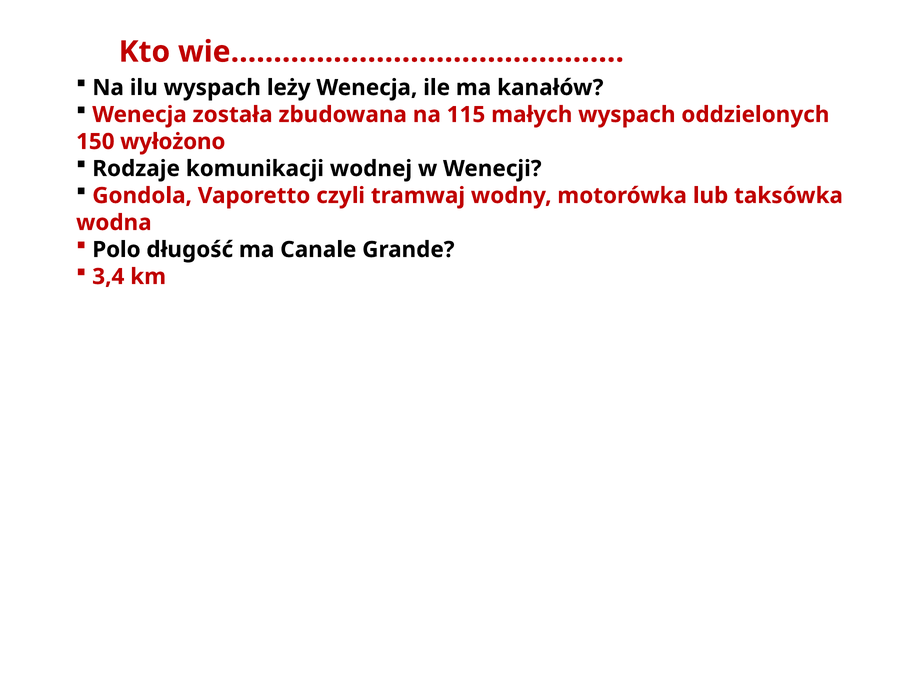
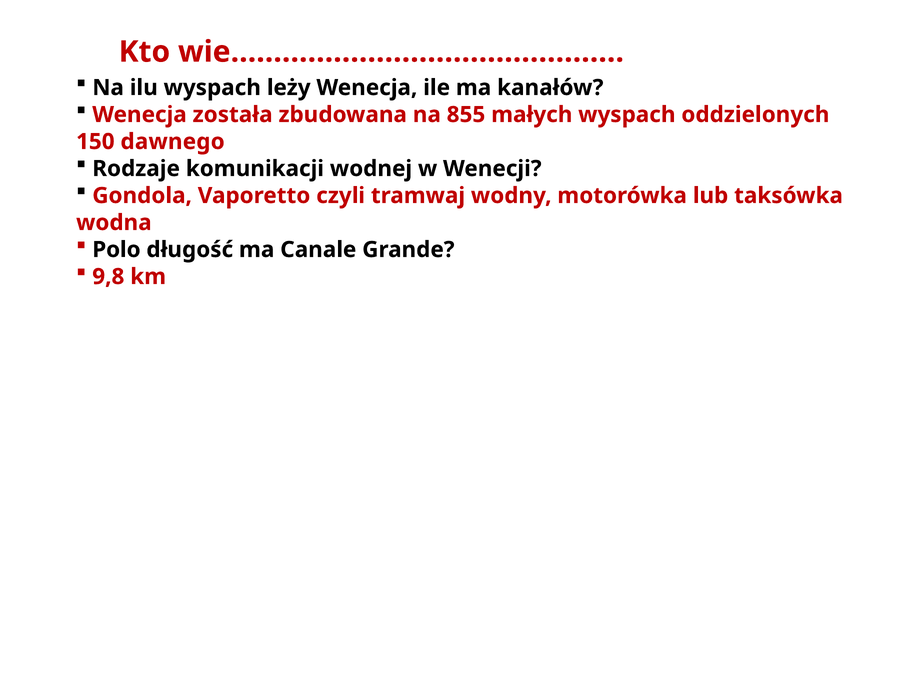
115: 115 -> 855 (466, 115)
wyłożono: wyłożono -> dawnego (173, 142)
3,4: 3,4 -> 9,8 (108, 277)
